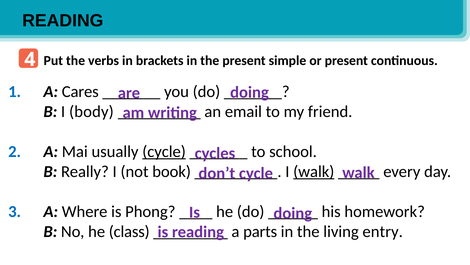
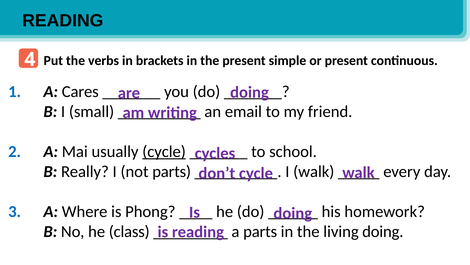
body: body -> small (92, 111)
not book: book -> parts (172, 171)
walk underline: present -> none (314, 171)
living entry: entry -> doing (383, 231)
